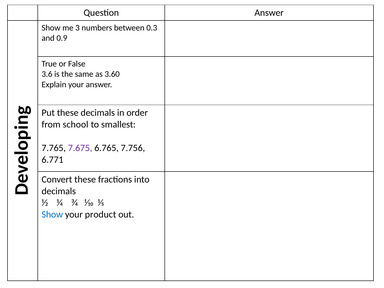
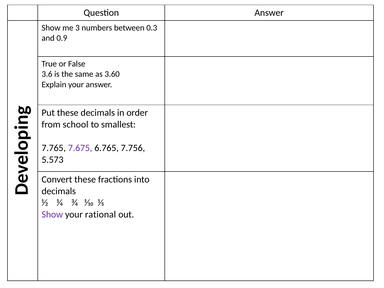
6.771: 6.771 -> 5.573 (53, 160)
Show colour: blue -> purple (52, 215)
product: product -> rational (101, 215)
